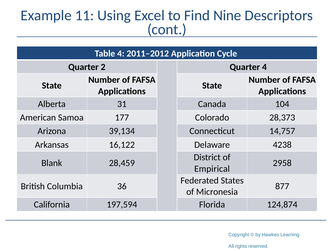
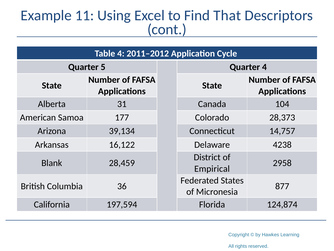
Nine: Nine -> That (227, 15)
2: 2 -> 5 (103, 67)
